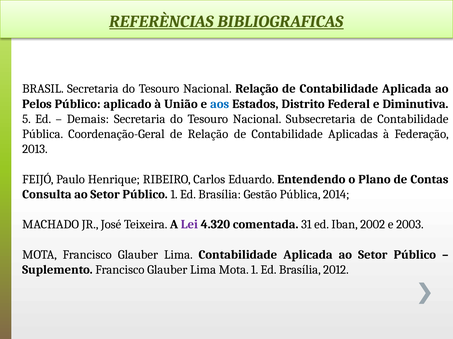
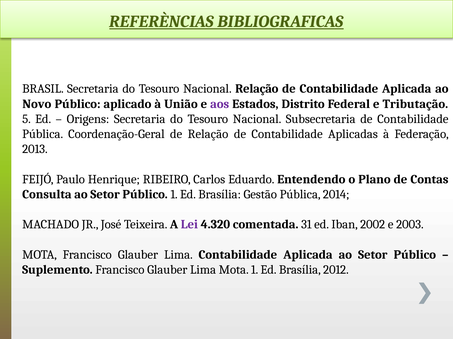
Pelos: Pelos -> Novo (37, 104)
aos colour: blue -> purple (220, 104)
Diminutiva: Diminutiva -> Tributação (415, 104)
Demais: Demais -> Origens (88, 119)
